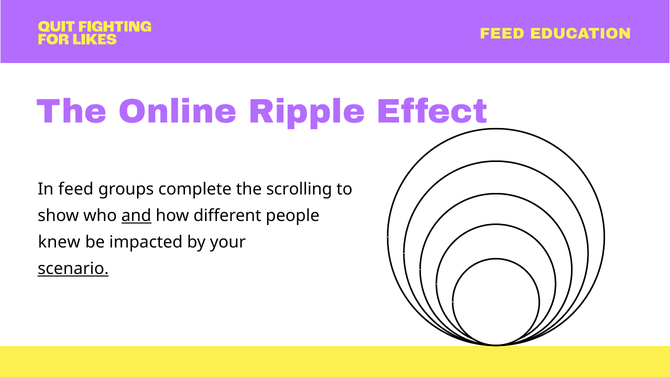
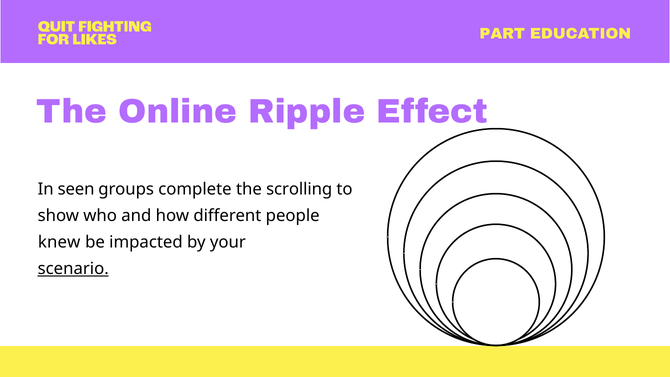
FEED: FEED -> PART (502, 34)
In feed: feed -> seen (76, 189)
and underline: present -> none (136, 216)
